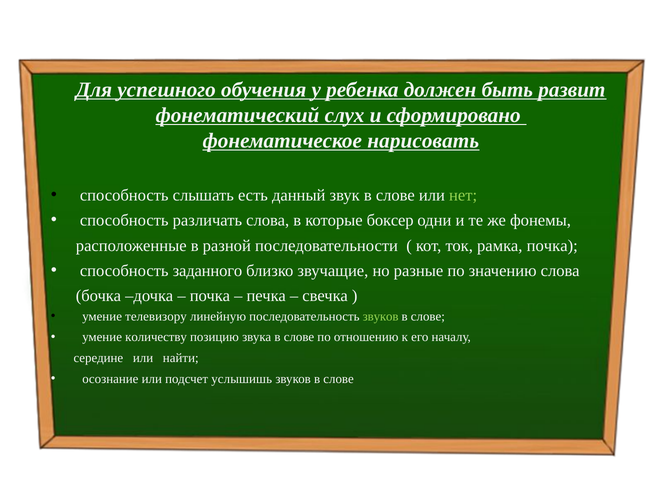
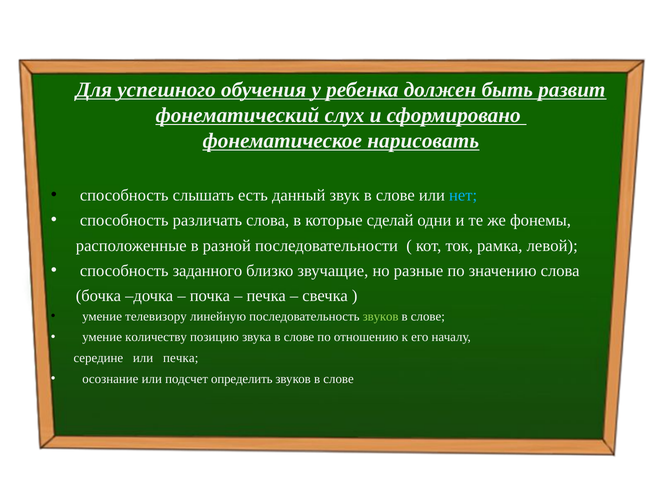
нет colour: light green -> light blue (463, 195)
боксер: боксер -> сделай (390, 220)
рамка почка: почка -> левой (552, 246)
или найти: найти -> печка (181, 358)
услышишь: услышишь -> определить (242, 379)
